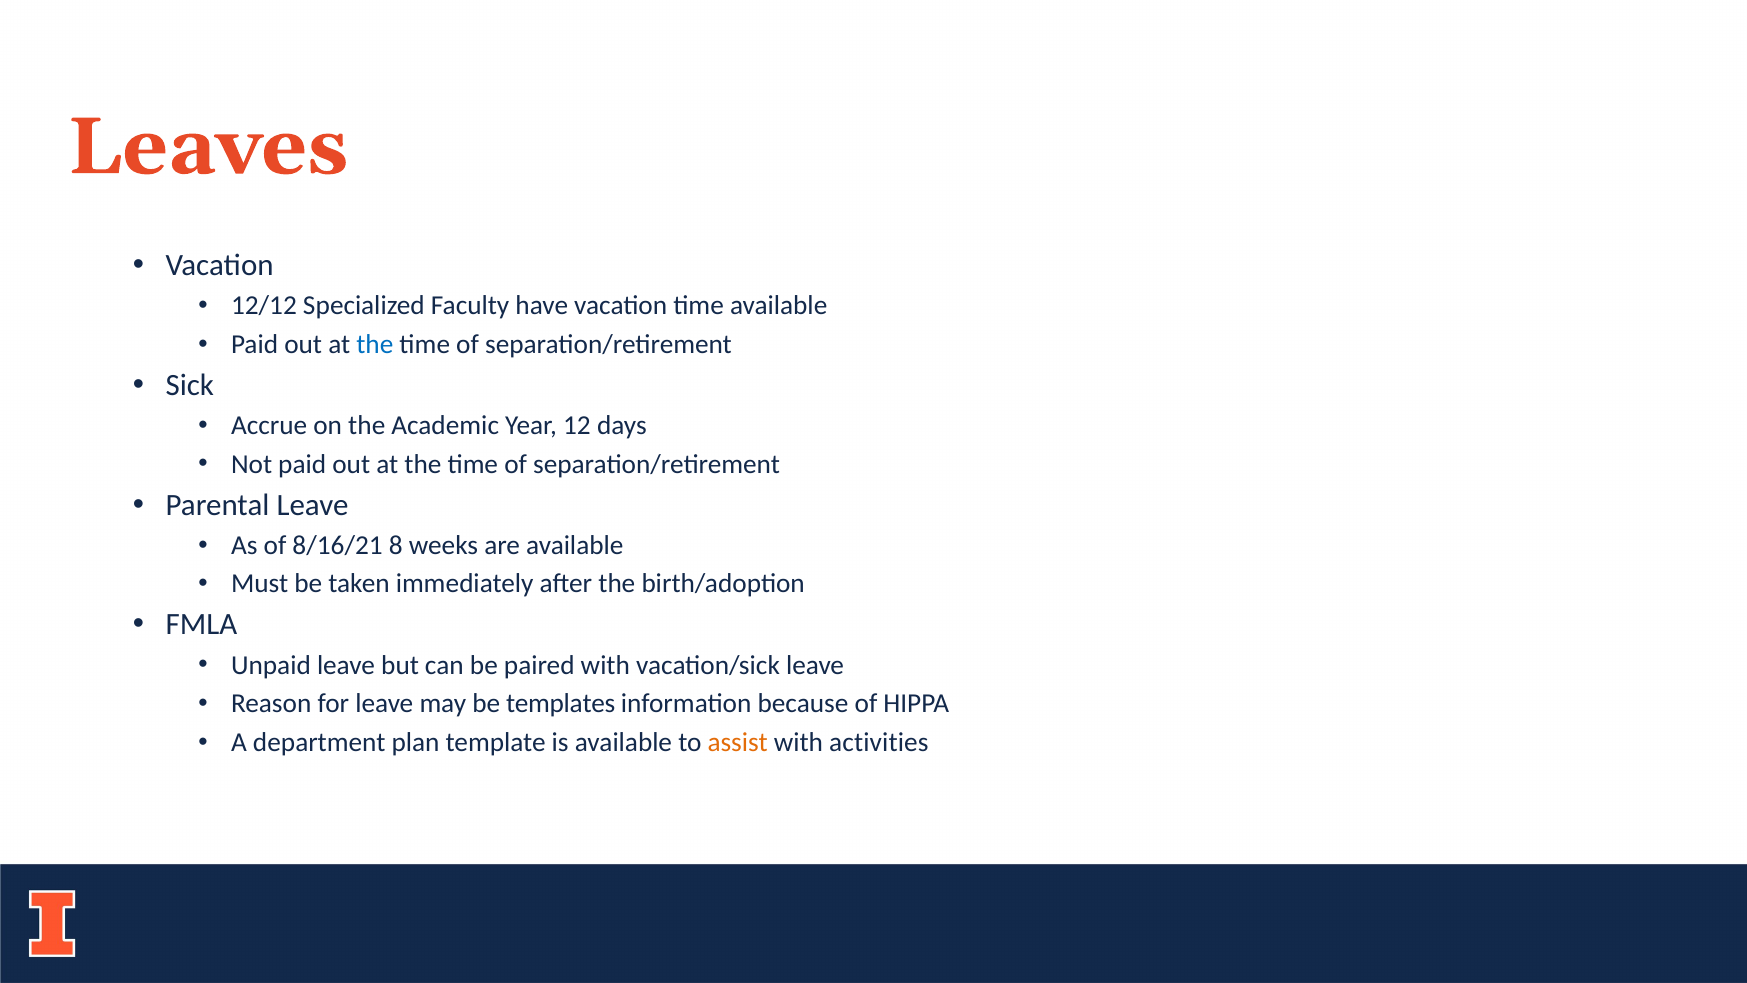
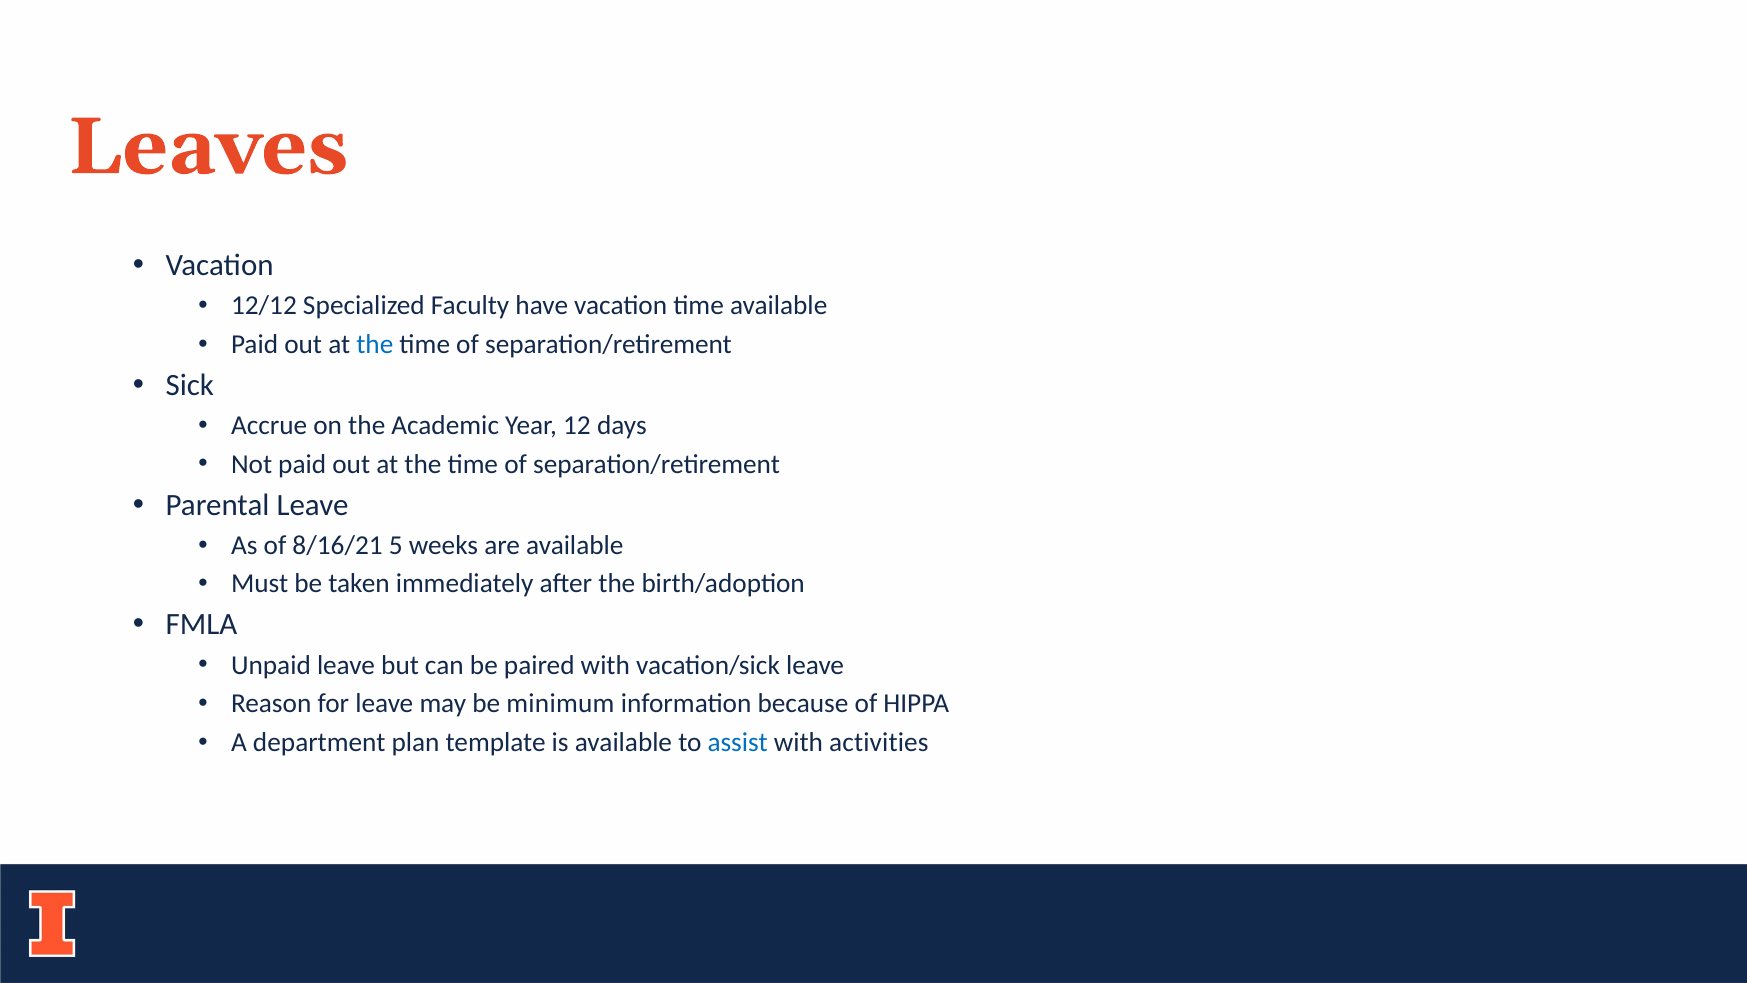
8: 8 -> 5 (396, 545)
templates: templates -> minimum (560, 703)
assist colour: orange -> blue (738, 742)
